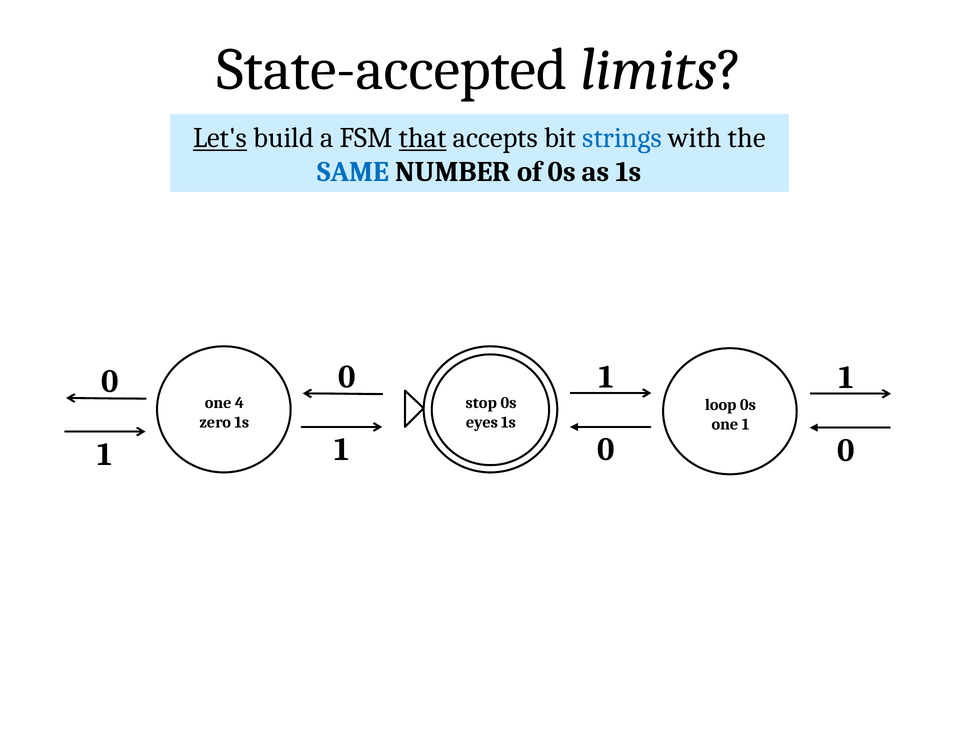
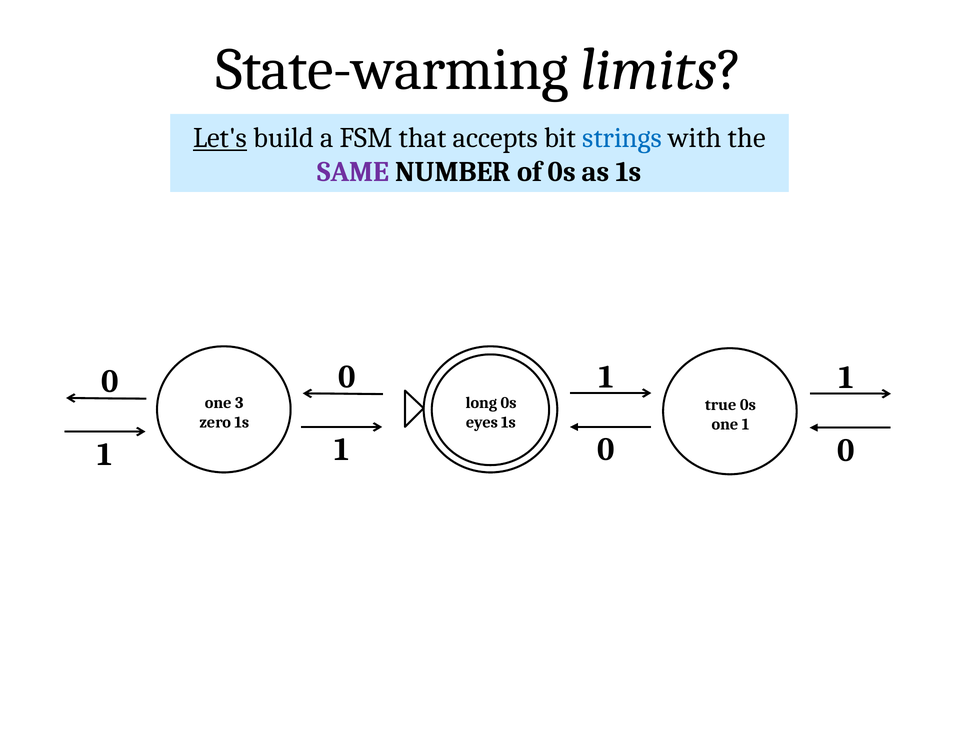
State-accepted: State-accepted -> State-warming (392, 69)
that underline: present -> none (423, 138)
SAME colour: blue -> purple (353, 172)
4: 4 -> 3 (239, 403)
stop: stop -> long (481, 403)
loop: loop -> true (721, 405)
